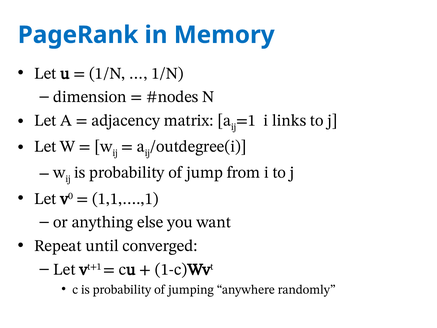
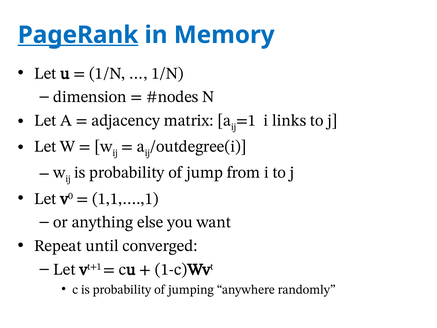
PageRank underline: none -> present (78, 35)
